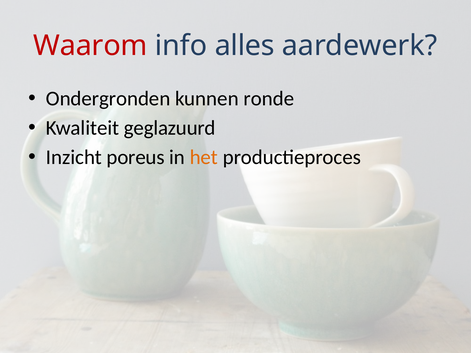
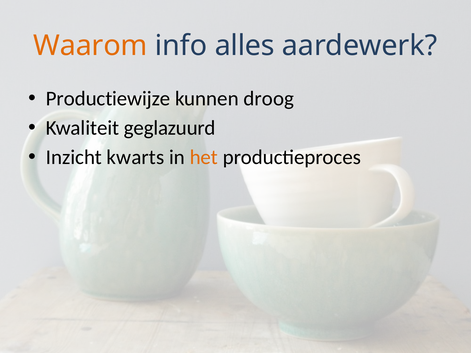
Waarom colour: red -> orange (90, 46)
Ondergronden: Ondergronden -> Productiewijze (108, 99)
ronde: ronde -> droog (269, 99)
poreus: poreus -> kwarts (135, 157)
